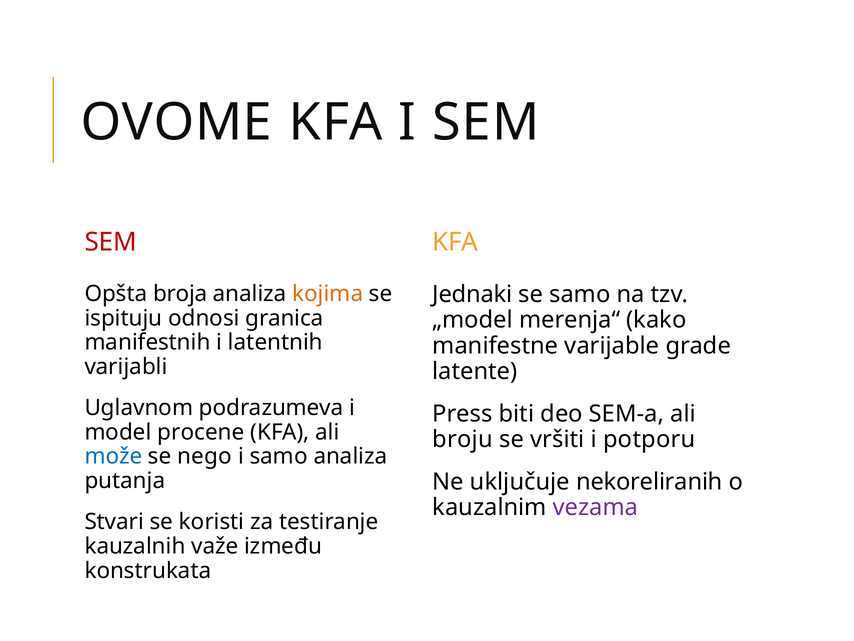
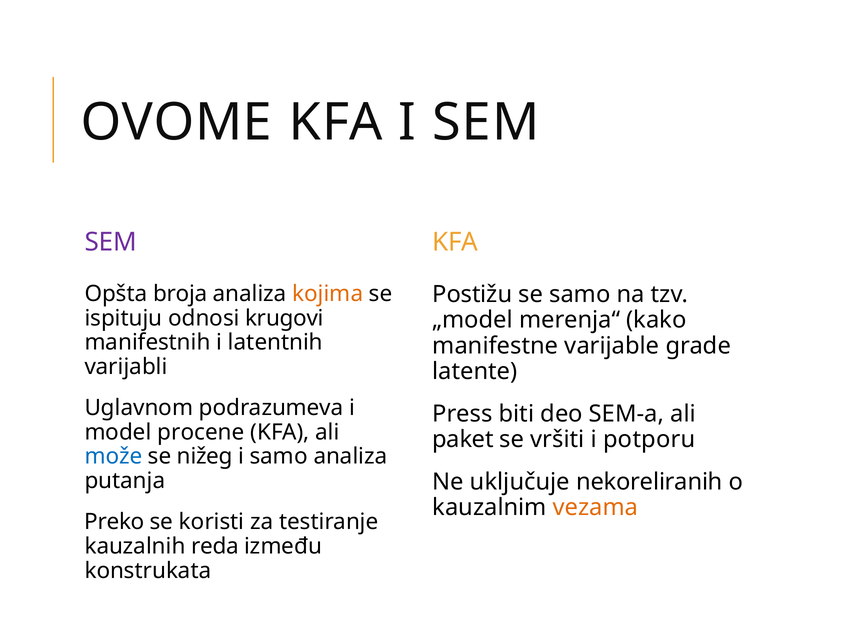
SEM colour: red -> purple (111, 242)
Jednaki: Jednaki -> Postižu (472, 294)
granica: granica -> krugovi (284, 318)
broju: broju -> paket (463, 439)
nego: nego -> nižeg (205, 456)
vezama colour: purple -> orange (596, 507)
Stvari: Stvari -> Preko (114, 521)
važe: važe -> reda (215, 546)
